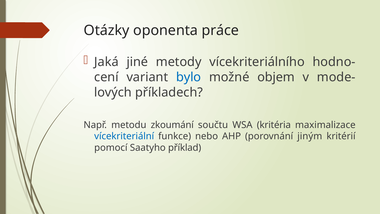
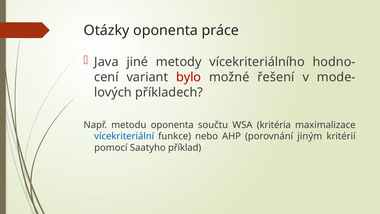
Jaká: Jaká -> Java (106, 62)
bylo colour: blue -> red (189, 77)
objem: objem -> řešení (276, 77)
metodu zkoumání: zkoumání -> oponenta (172, 125)
